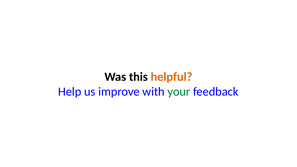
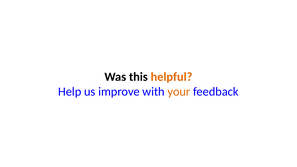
your colour: green -> orange (179, 92)
